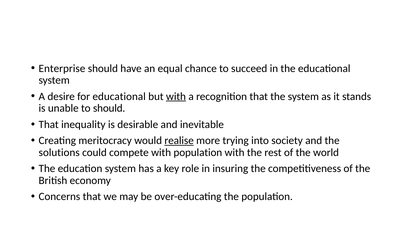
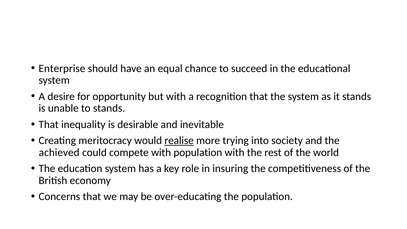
for educational: educational -> opportunity (119, 96)
with underline: present -> none (176, 96)
to should: should -> stands (109, 108)
solutions: solutions -> achieved (59, 152)
